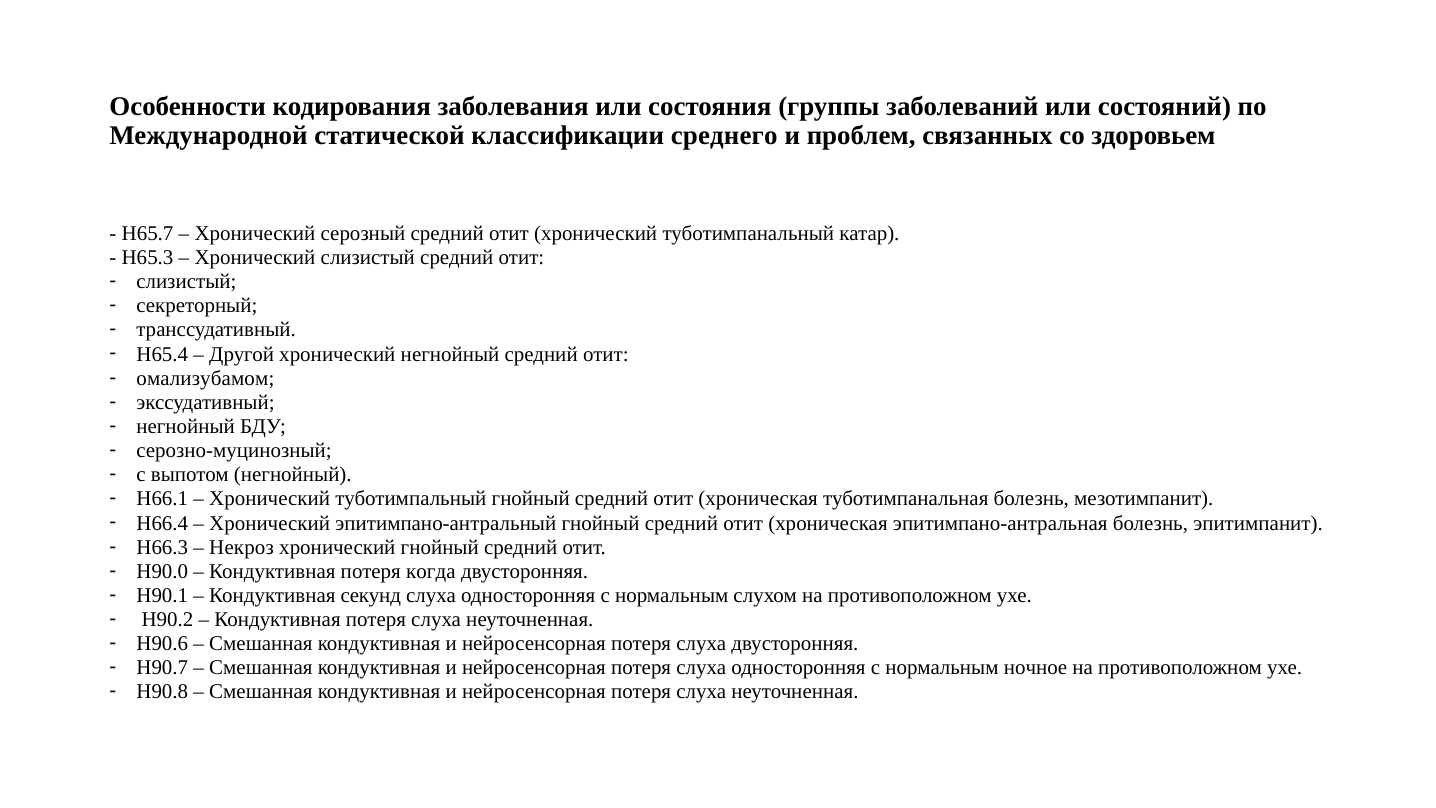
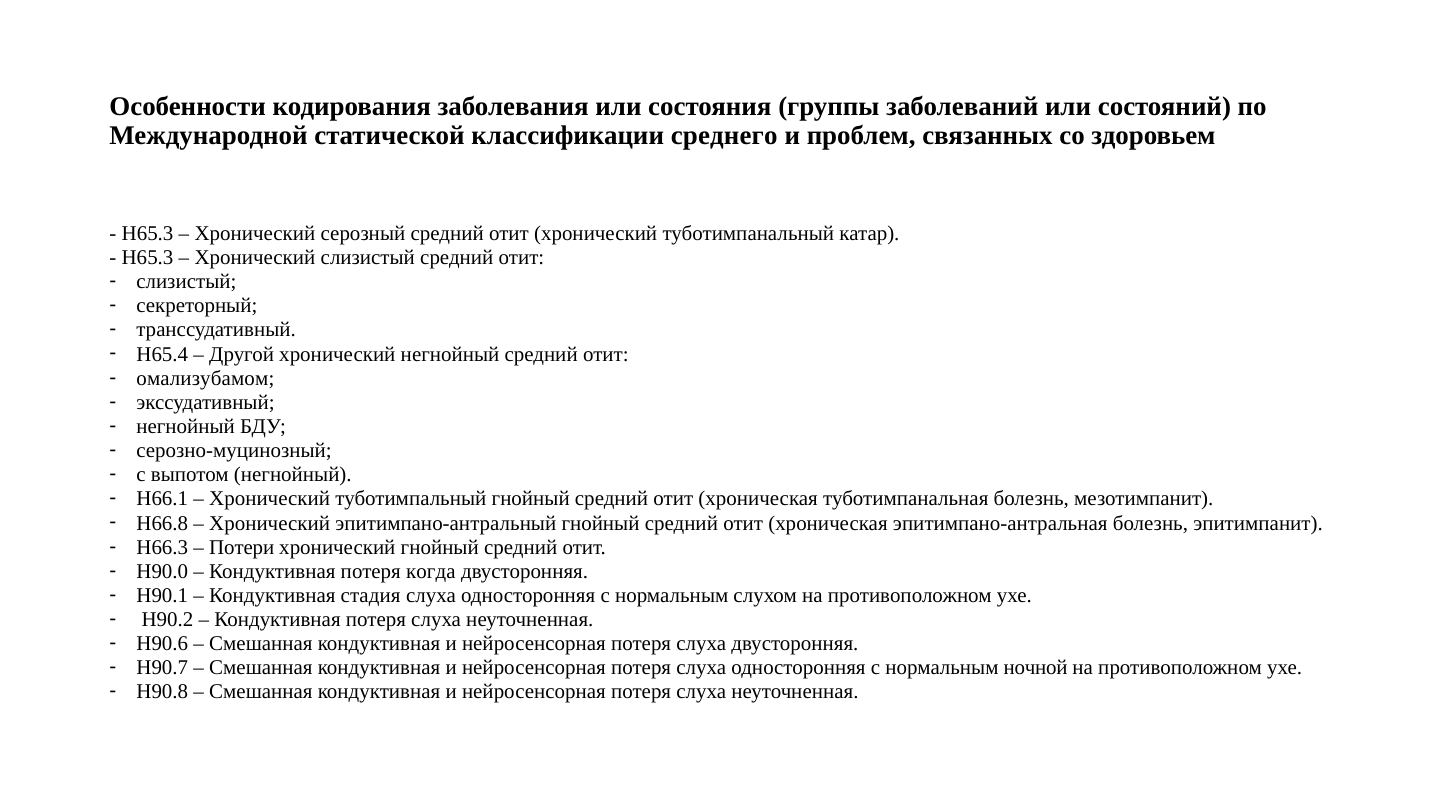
H65.7: H65.7 -> H65.3 (148, 233)
H66.4: H66.4 -> H66.8 (162, 523)
Некроз: Некроз -> Потери (242, 547)
секунд: секунд -> стадия (371, 595)
ночное: ночное -> ночной (1036, 668)
